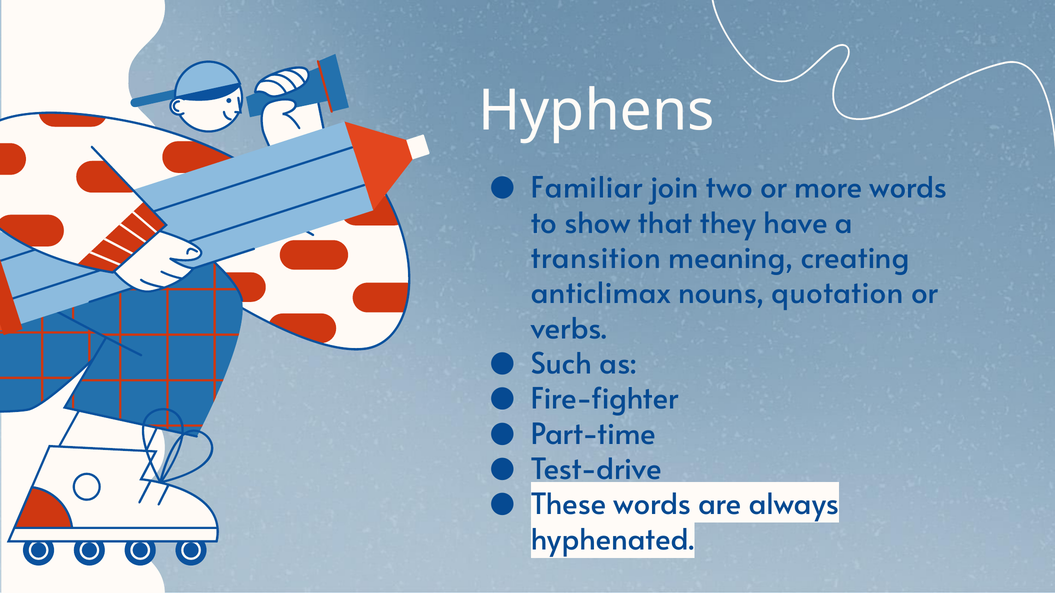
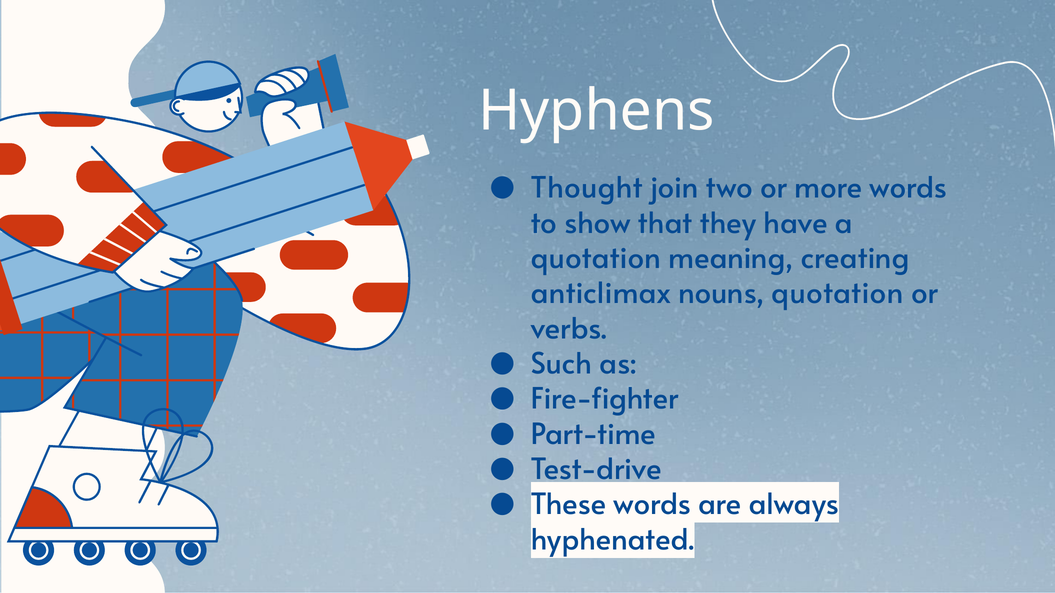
Familiar: Familiar -> Thought (587, 188)
transition: transition -> quotation (596, 259)
